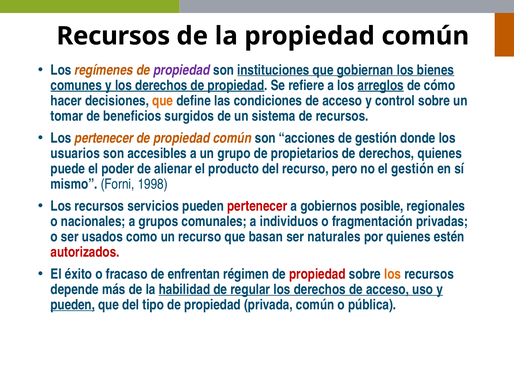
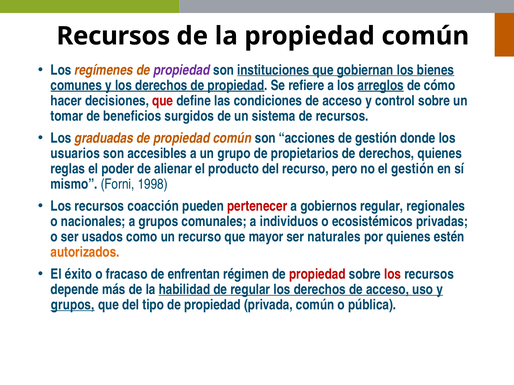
que colour: orange -> red (163, 101)
Los pertenecer: pertenecer -> graduadas (104, 138)
puede: puede -> reglas (68, 169)
servicios: servicios -> coacción (153, 206)
gobiernos posible: posible -> regular (382, 206)
fragmentación: fragmentación -> ecosistémicos (372, 222)
basan: basan -> mayor (266, 237)
autorizados colour: red -> orange (85, 253)
los colour: orange -> red (393, 274)
pueden: pueden -> grupos (73, 305)
